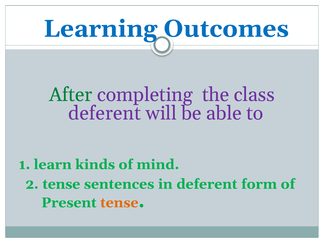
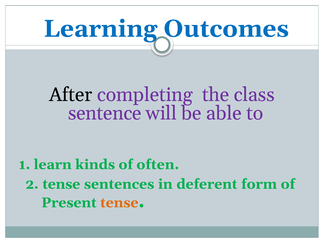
After colour: green -> black (71, 95)
deferent: deferent -> sentence (105, 113)
mind: mind -> often (158, 165)
